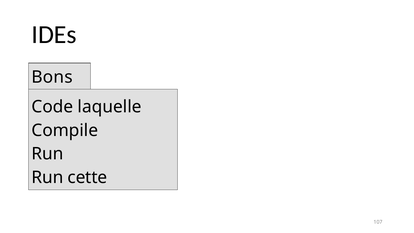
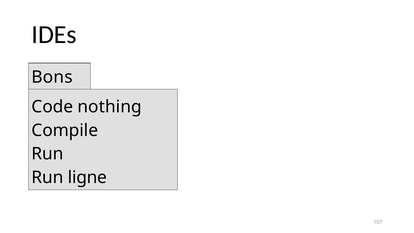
laquelle: laquelle -> nothing (110, 107)
cette: cette -> ligne (87, 177)
